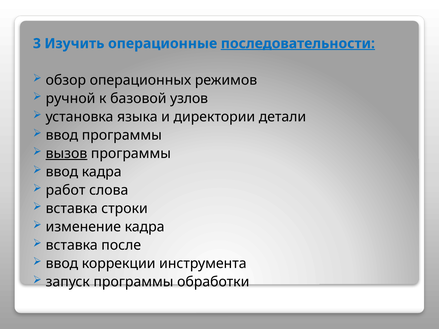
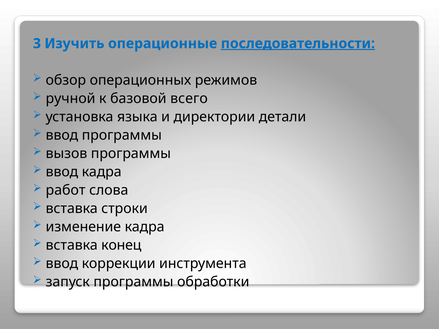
узлов: узлов -> всего (189, 99)
вызов underline: present -> none (66, 154)
после: после -> конец (121, 245)
